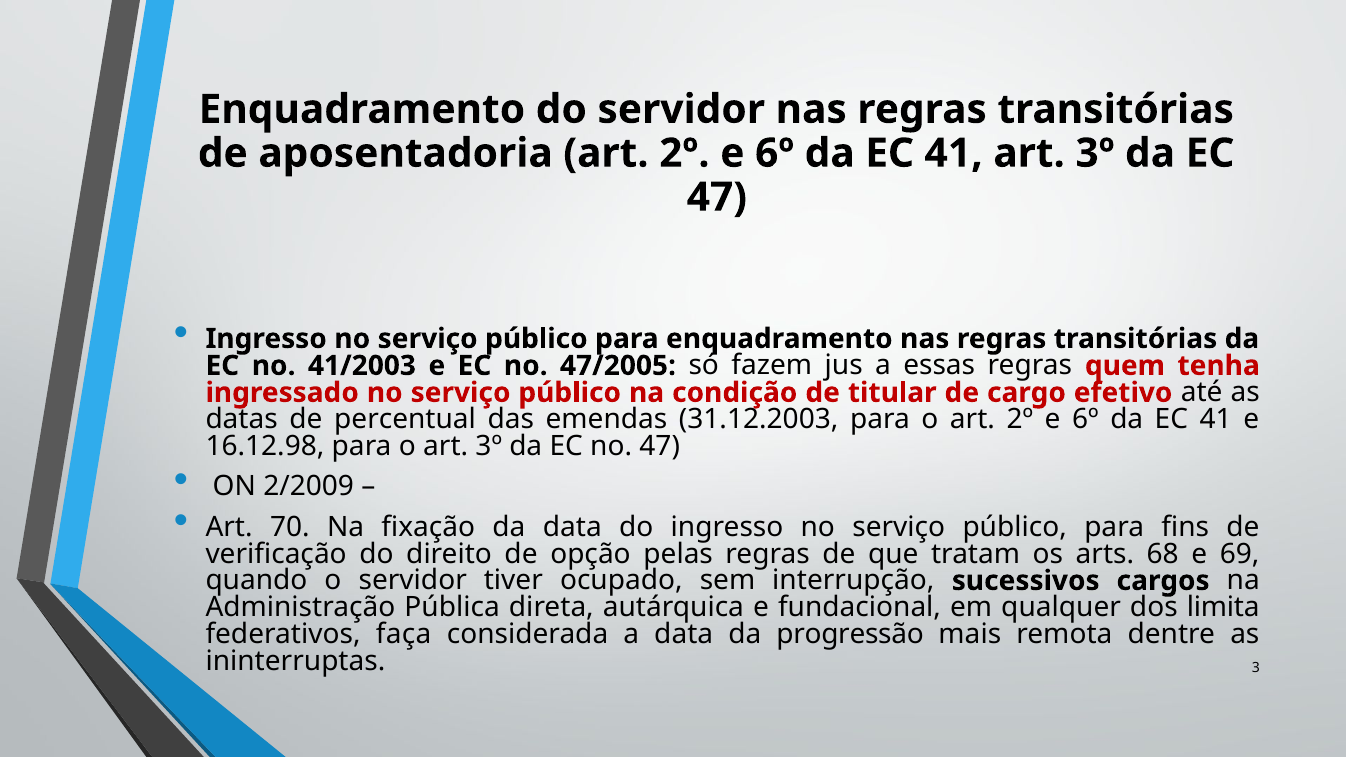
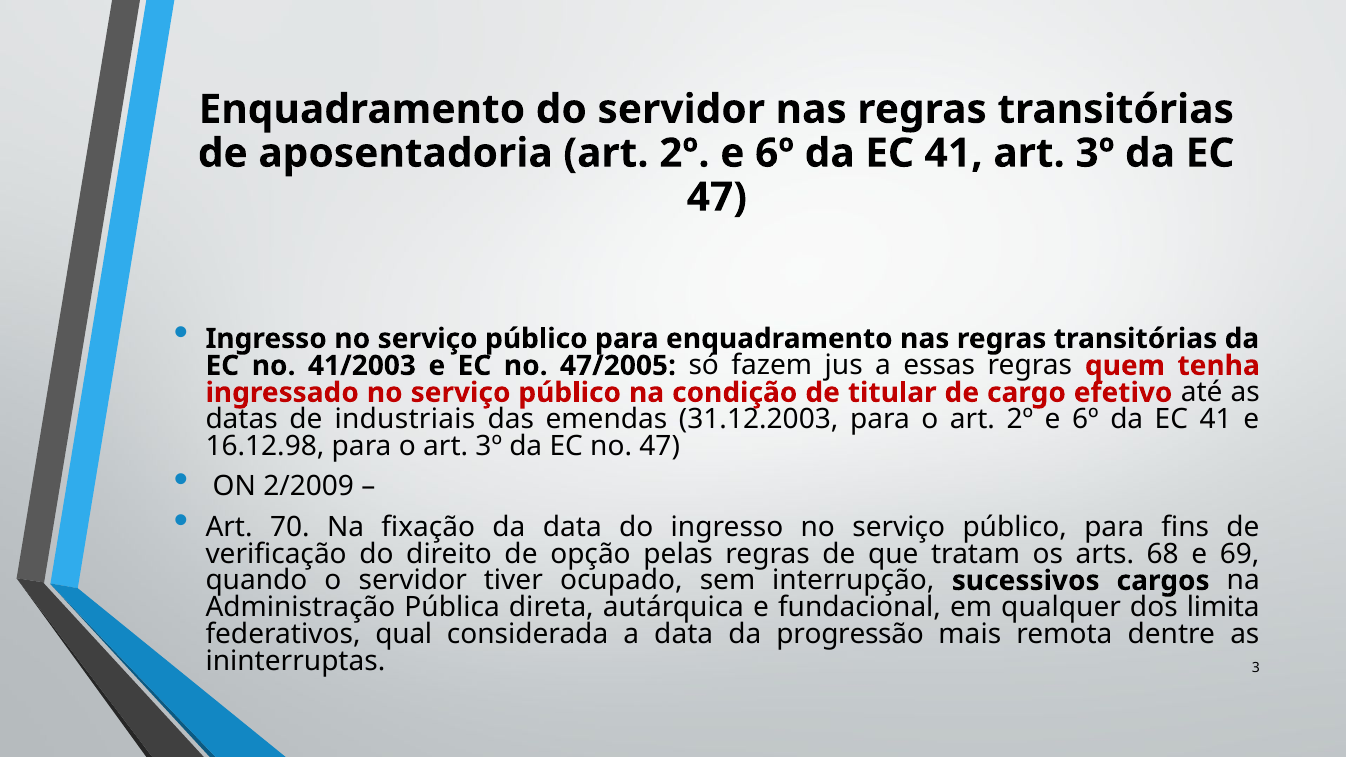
percentual: percentual -> industriais (405, 420)
faça: faça -> qual (404, 635)
